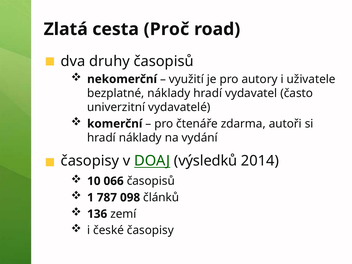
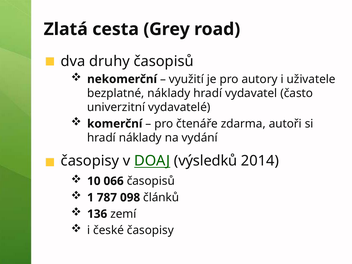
Proč: Proč -> Grey (167, 29)
